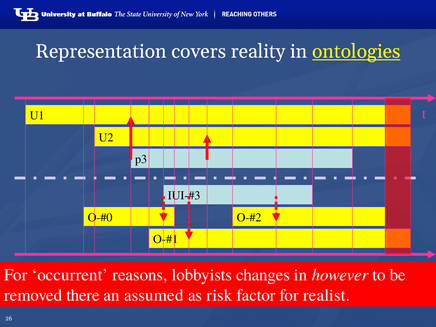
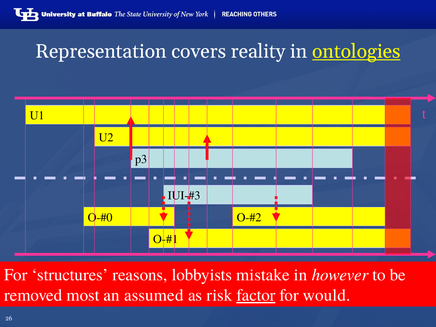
occurrent: occurrent -> structures (70, 275)
changes: changes -> mistake (263, 275)
there: there -> most (83, 295)
factor underline: none -> present (256, 295)
realist: realist -> would (327, 295)
